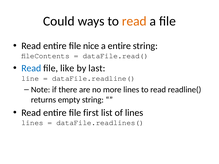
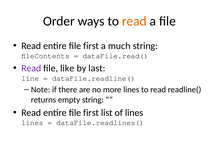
Could: Could -> Order (59, 21)
nice: nice -> first (91, 46)
a entire: entire -> much (119, 46)
Read colour: blue -> purple (31, 68)
